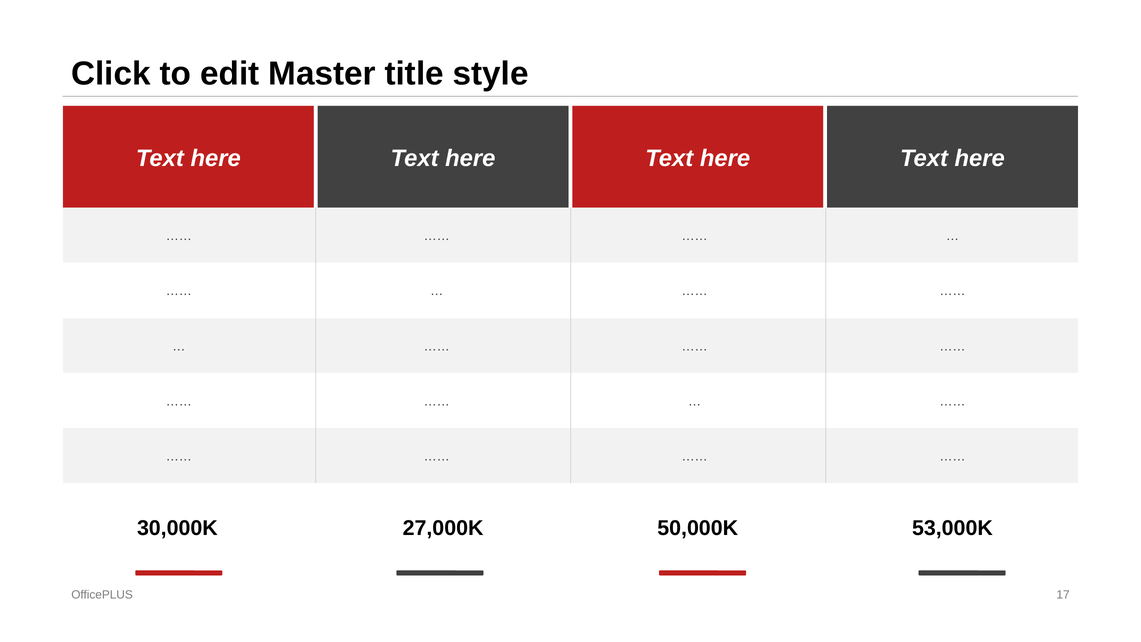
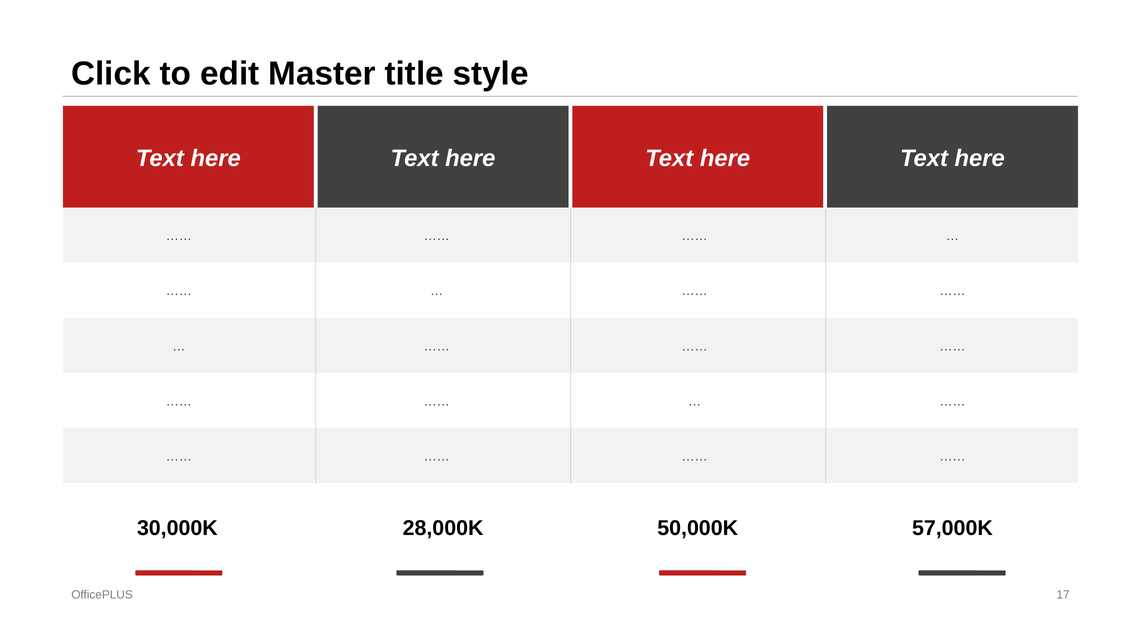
27,000K: 27,000K -> 28,000K (443, 528)
53,000K: 53,000K -> 57,000K (952, 528)
